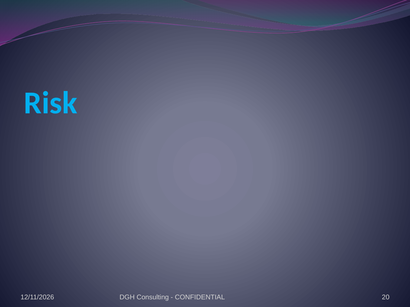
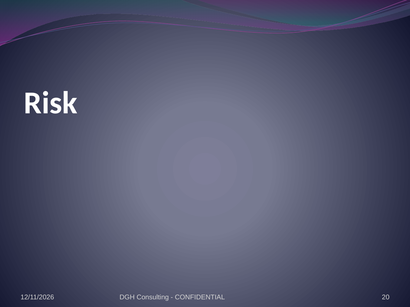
Risk colour: light blue -> white (51, 103)
